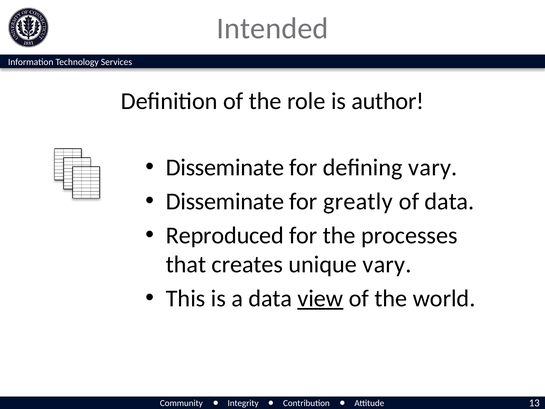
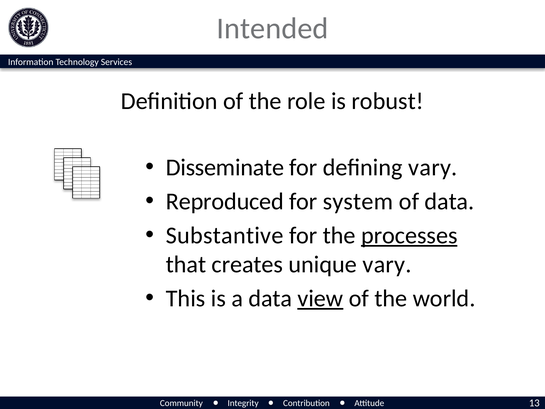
author: author -> robust (388, 101)
Disseminate: Disseminate -> Reproduced (225, 201)
greatly: greatly -> system (358, 201)
Reproduced: Reproduced -> Substantive (225, 235)
processes underline: none -> present (409, 235)
